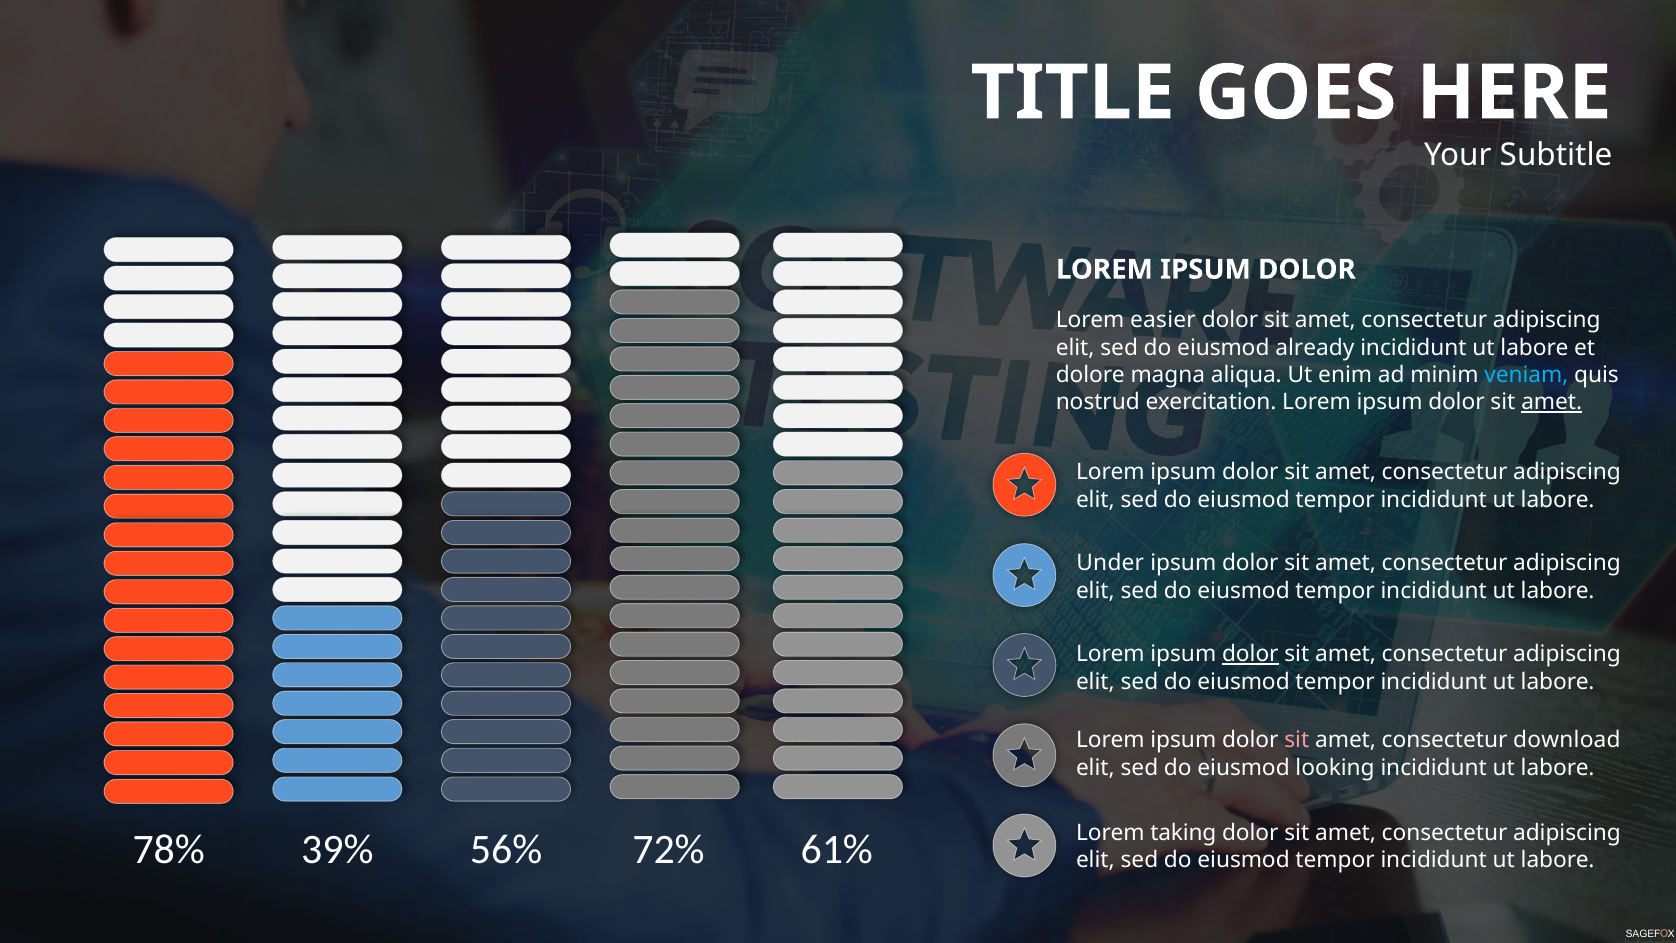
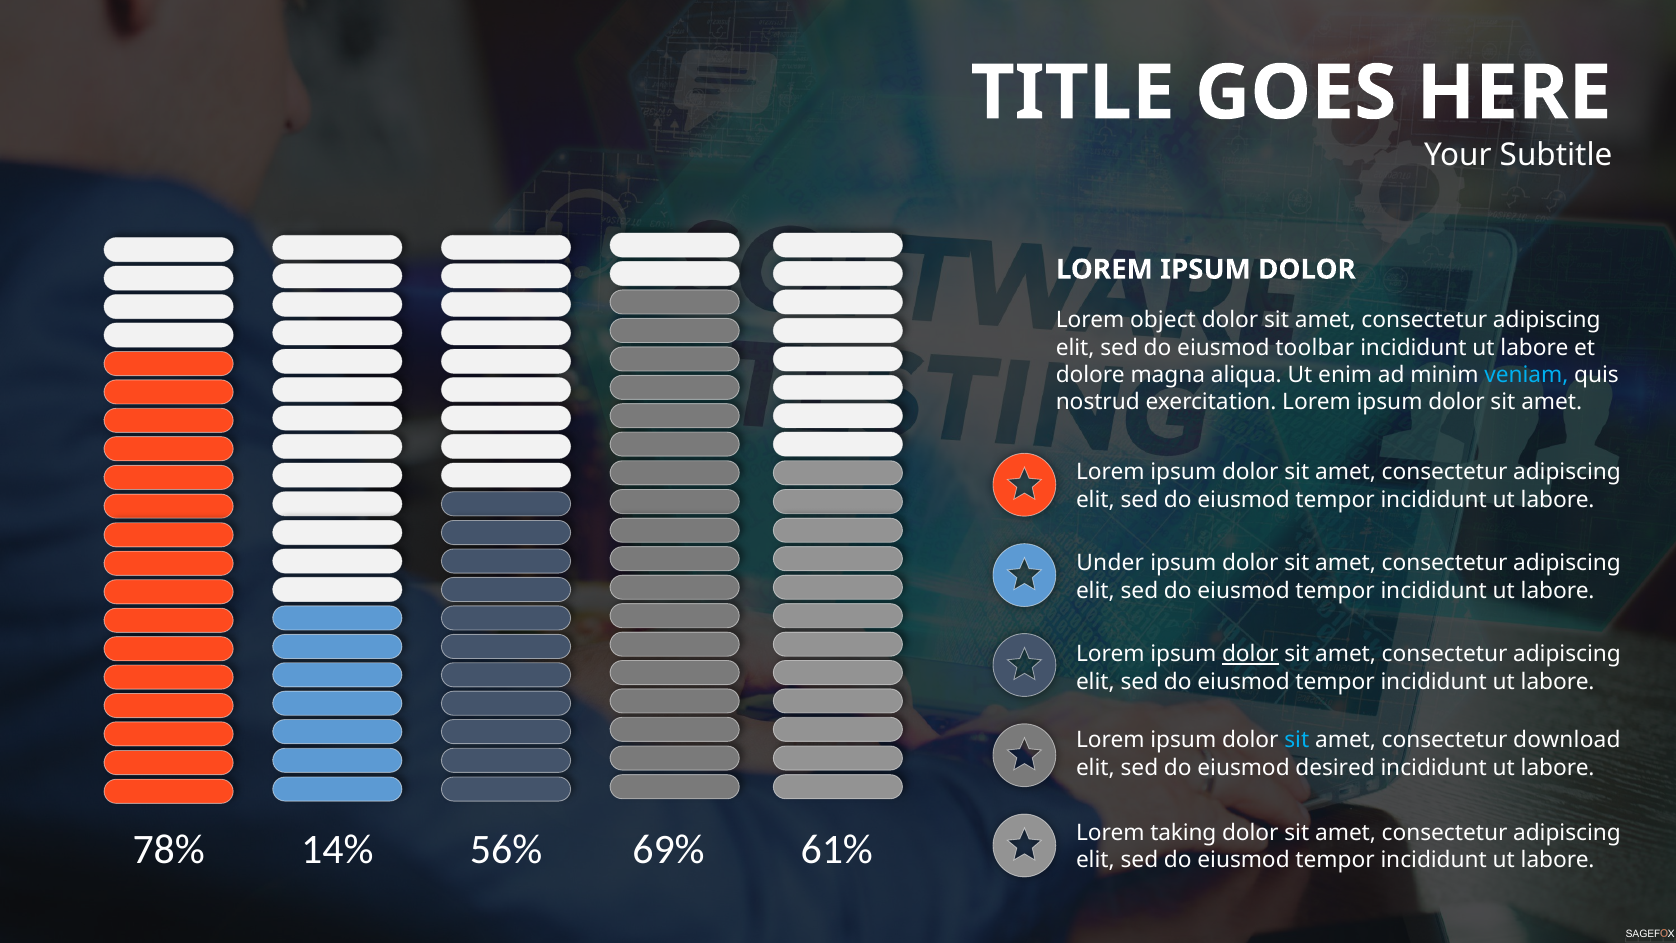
easier: easier -> object (1163, 320)
already: already -> toolbar (1315, 348)
amet underline: present -> none (1552, 402)
sit colour: pink -> light blue (1297, 740)
looking: looking -> desired (1335, 767)
39%: 39% -> 14% (337, 850)
72%: 72% -> 69% (668, 850)
